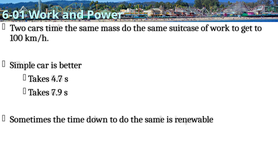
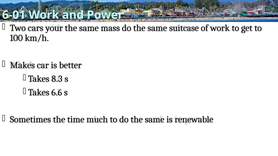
cars time: time -> your (54, 28)
Simple: Simple -> Makes (22, 65)
4.7: 4.7 -> 8.3 (57, 79)
7.9: 7.9 -> 6.6 (57, 93)
down: down -> much (97, 120)
